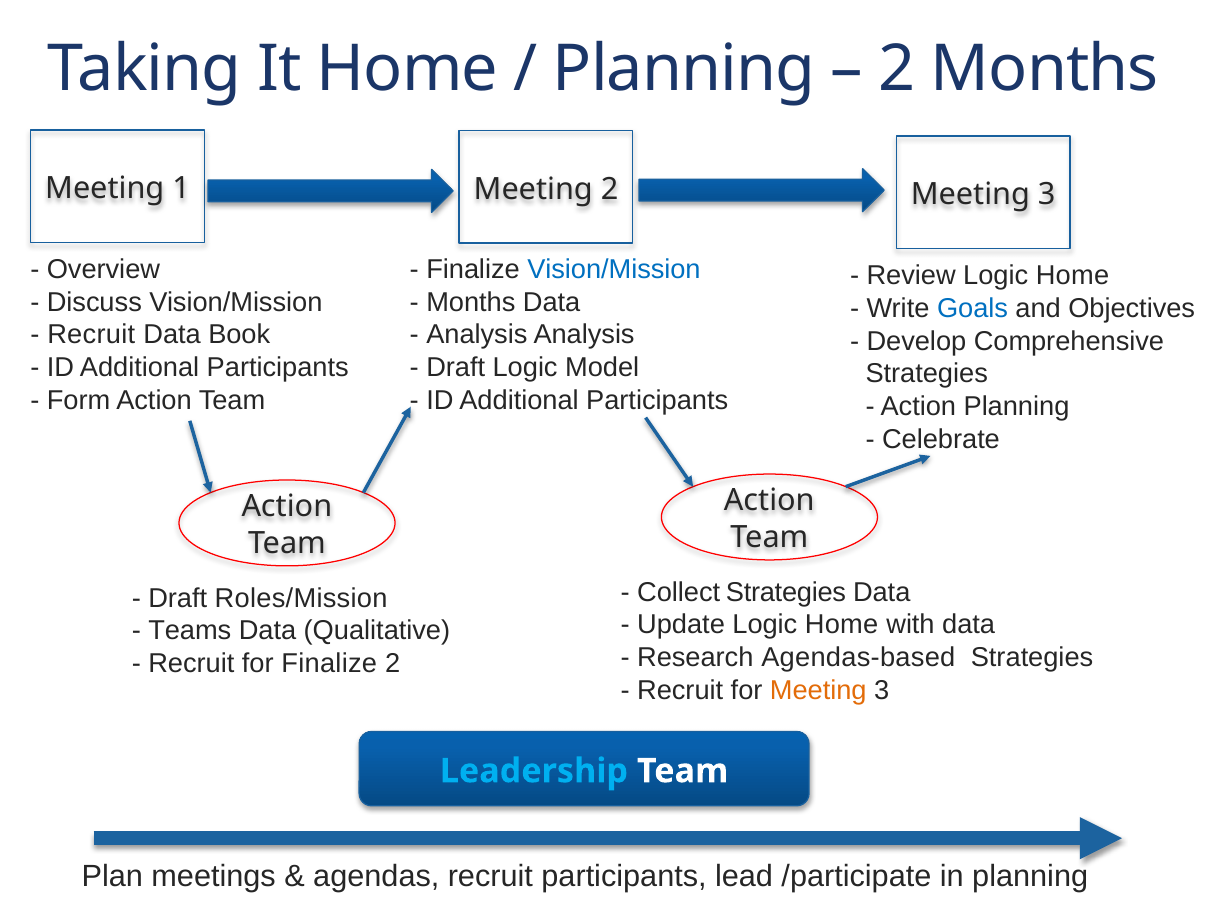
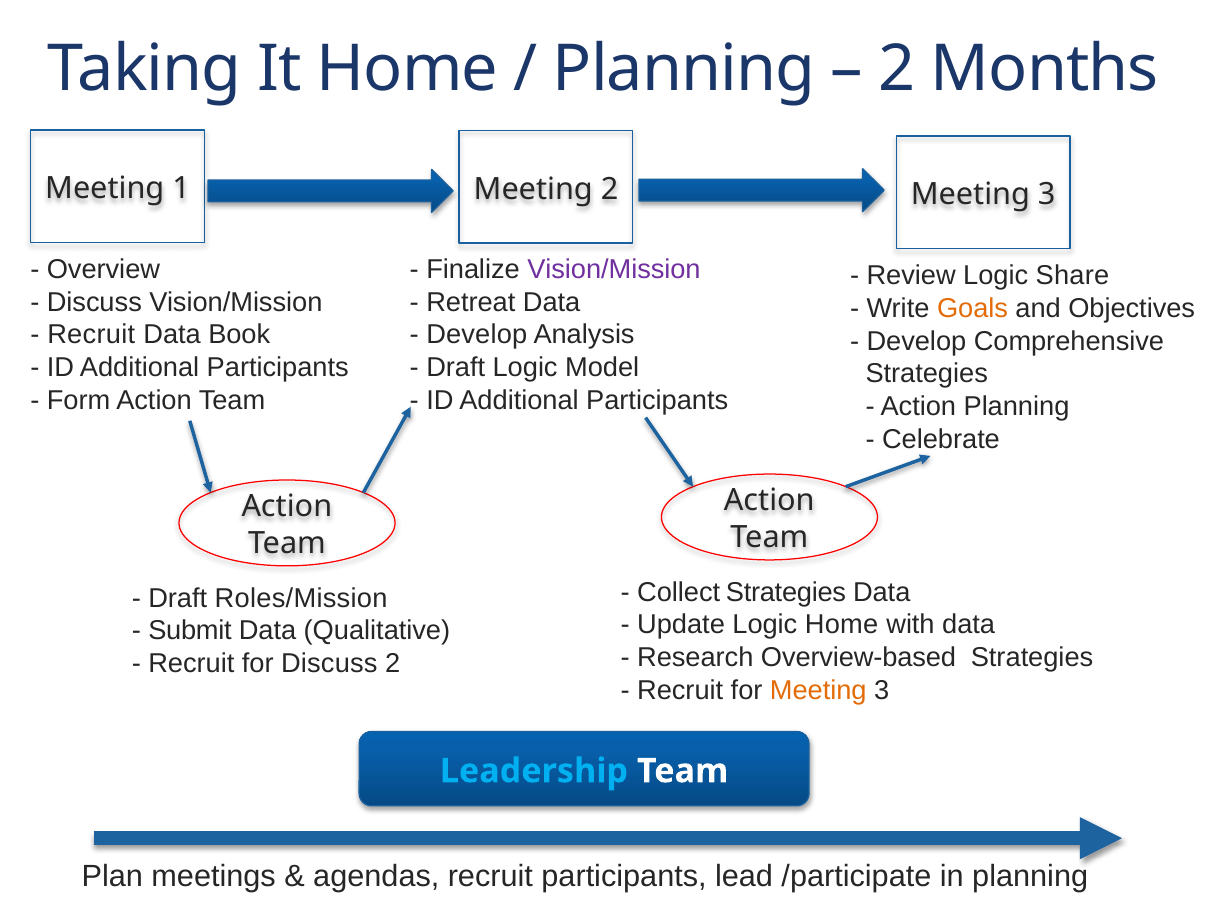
Vision/Mission colour: blue -> purple (614, 270)
Review Logic Home: Home -> Share (1073, 276)
Months: Months -> Retreat (471, 302)
Goals colour: blue -> orange (973, 309)
Analysis: Analysis -> Develop (477, 335)
Teams: Teams -> Submit (190, 631)
Agendas-based: Agendas-based -> Overview-based (859, 658)
for Finalize: Finalize -> Discuss (329, 664)
